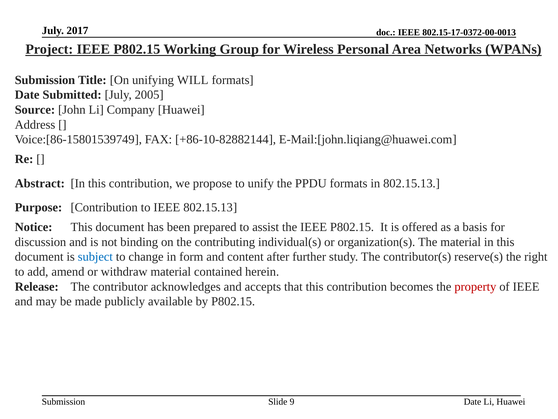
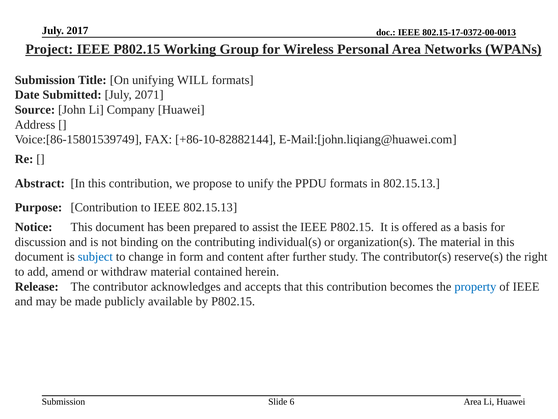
2005: 2005 -> 2071 (149, 95)
property colour: red -> blue (475, 286)
Submission Date: Date -> Area (473, 401)
9: 9 -> 6 (292, 401)
